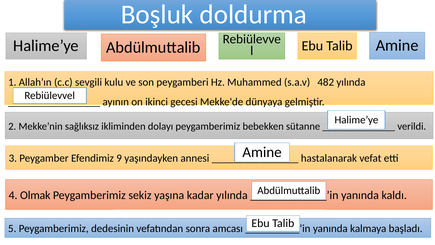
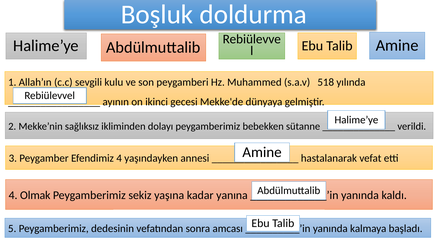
482: 482 -> 518 (326, 82)
Efendimiz 9: 9 -> 4 (119, 158)
kadar yılında: yılında -> yanına (232, 195)
